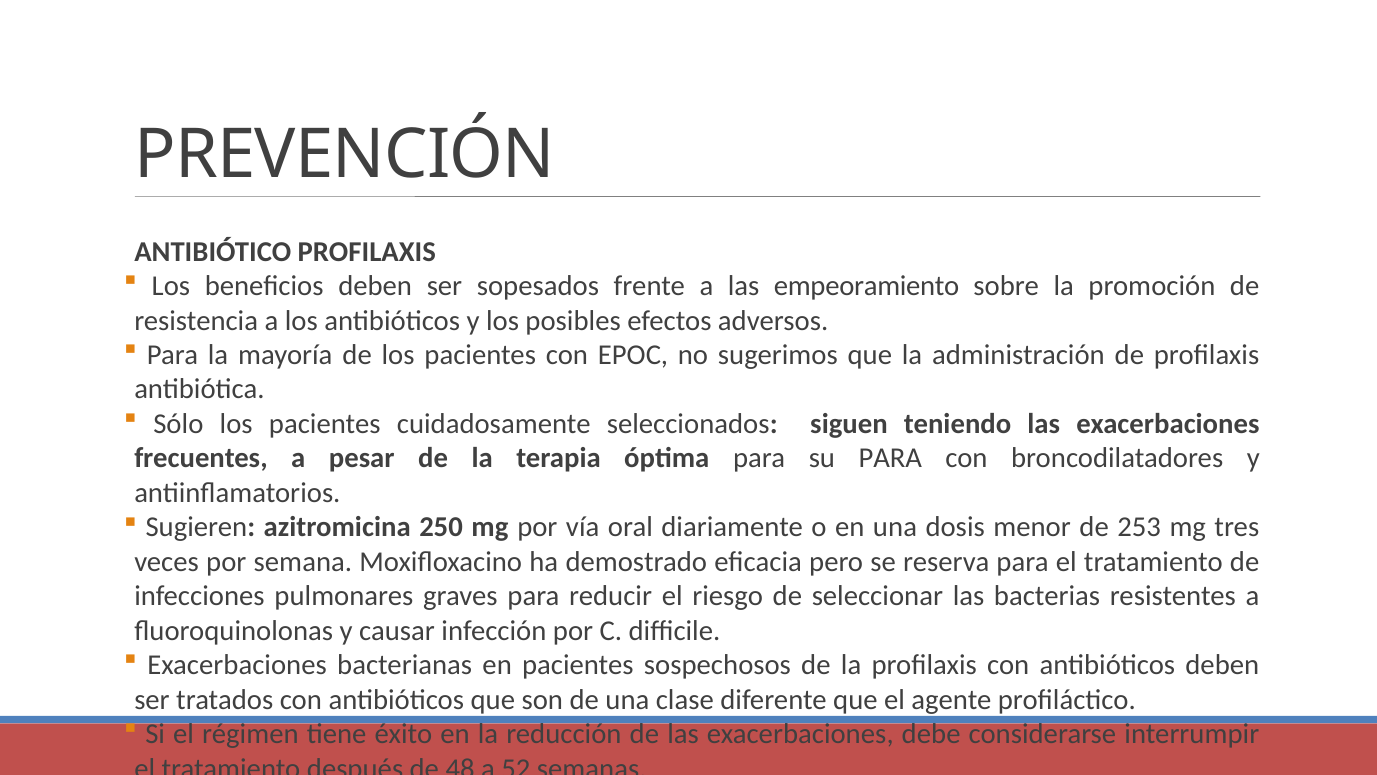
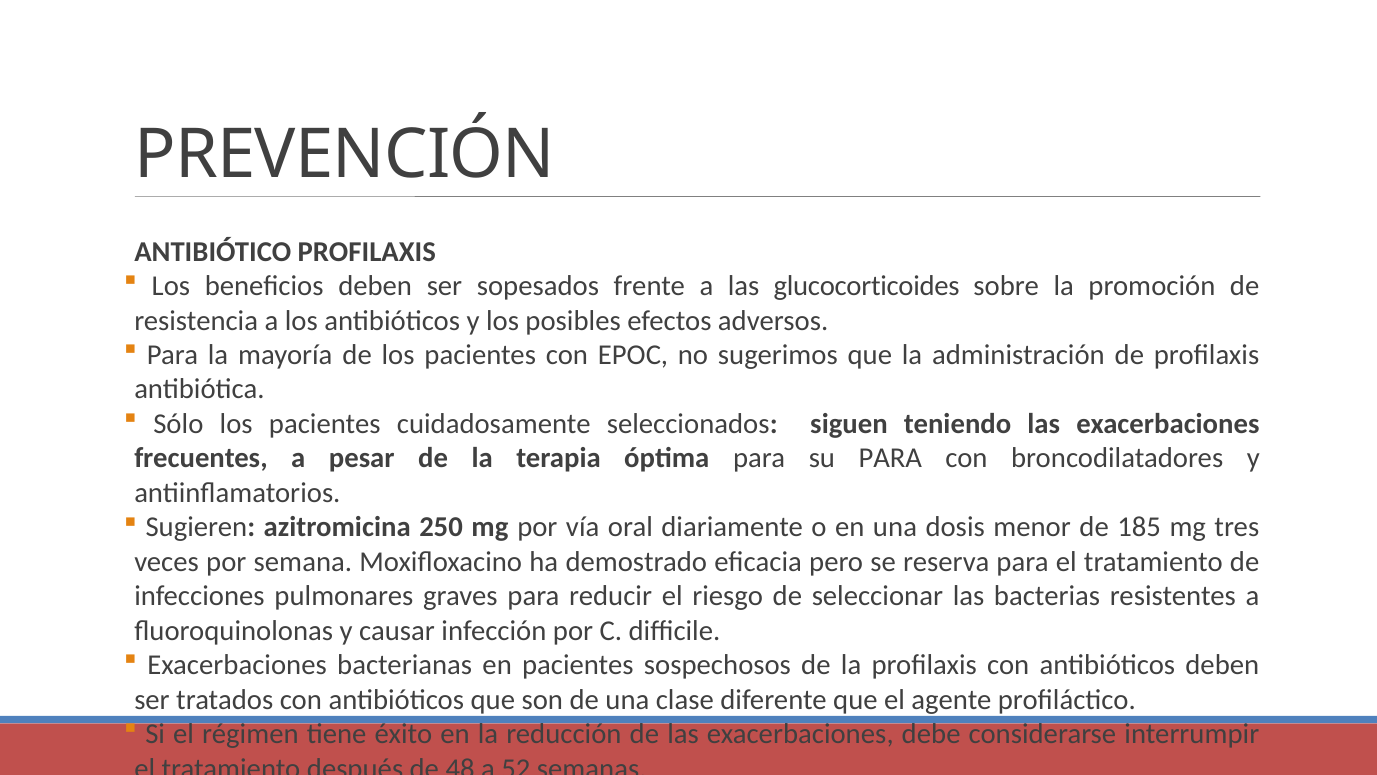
empeoramiento: empeoramiento -> glucocorticoides (867, 286)
253: 253 -> 185 (1139, 527)
